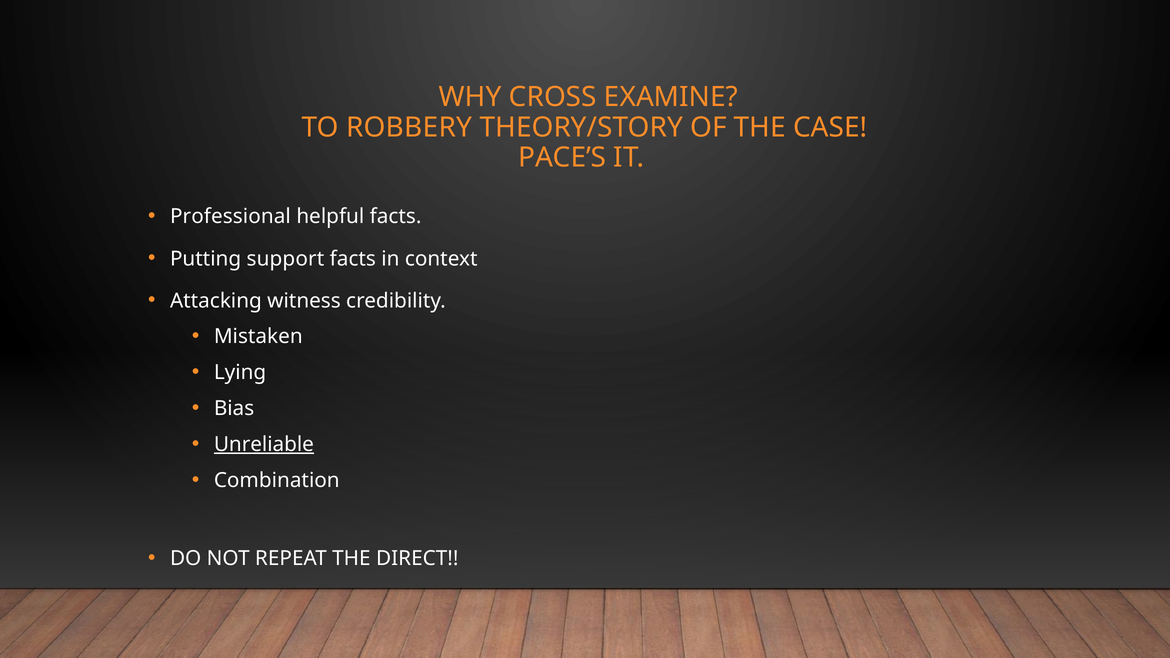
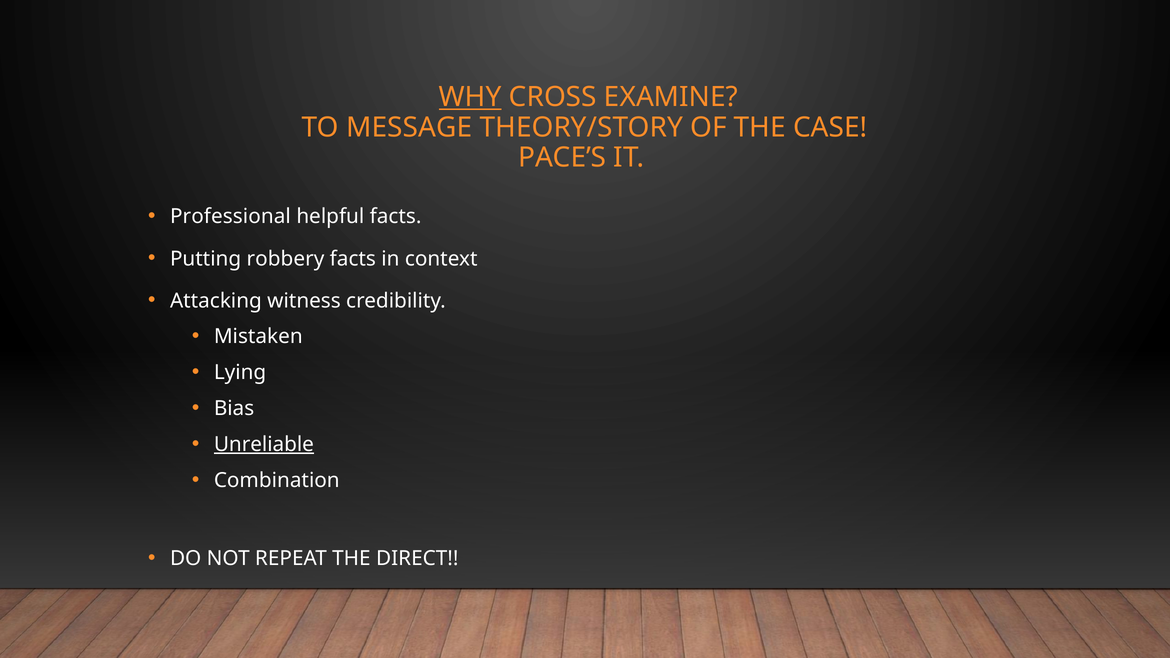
WHY underline: none -> present (470, 97)
ROBBERY: ROBBERY -> MESSAGE (409, 127)
support: support -> robbery (285, 259)
